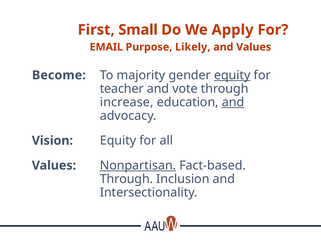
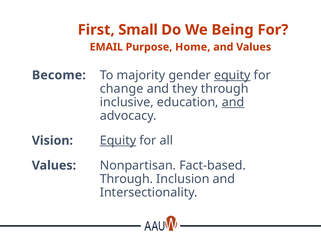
Apply: Apply -> Being (233, 30)
Likely: Likely -> Home (193, 47)
teacher: teacher -> change (122, 89)
vote: vote -> they (185, 89)
increase: increase -> inclusive (127, 102)
Equity underline: none -> present (118, 140)
Nonpartisan underline: present -> none (138, 165)
